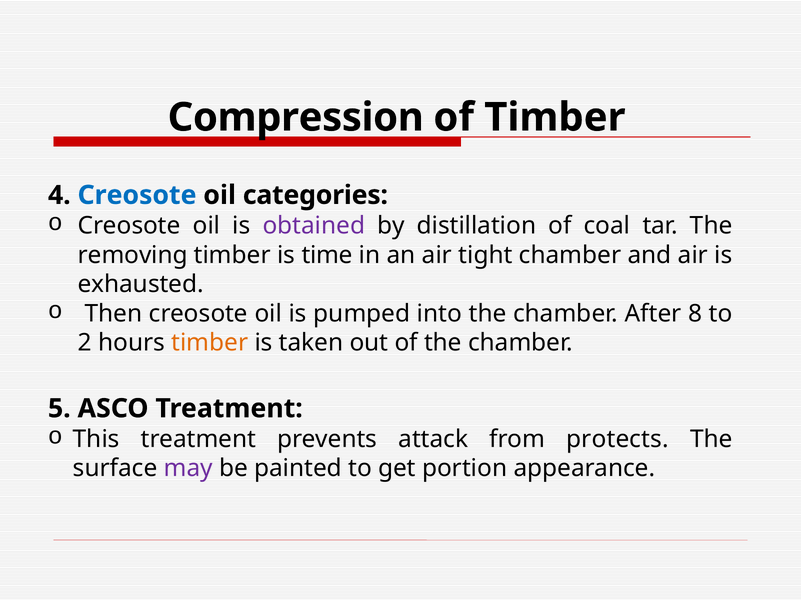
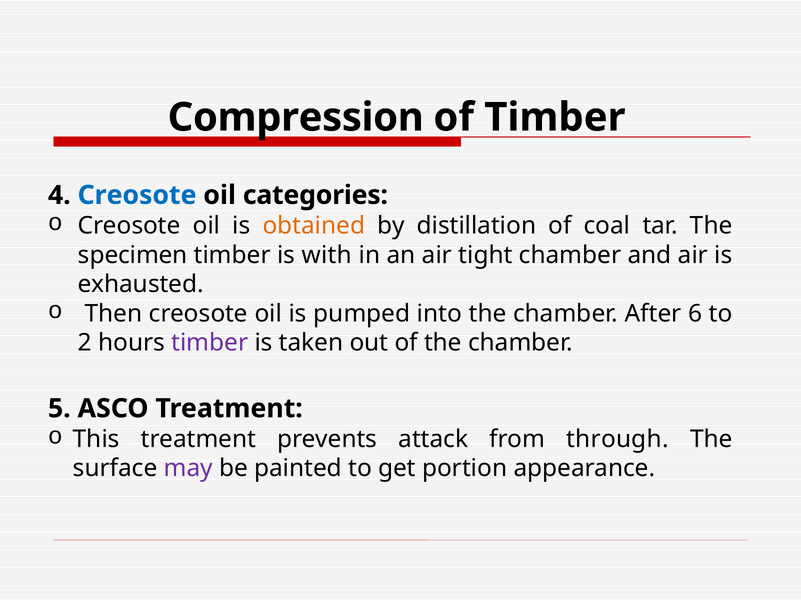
obtained colour: purple -> orange (314, 226)
removing: removing -> specimen (133, 255)
time: time -> with (327, 255)
8: 8 -> 6 (695, 314)
timber colour: orange -> purple (210, 343)
protects: protects -> through (617, 440)
